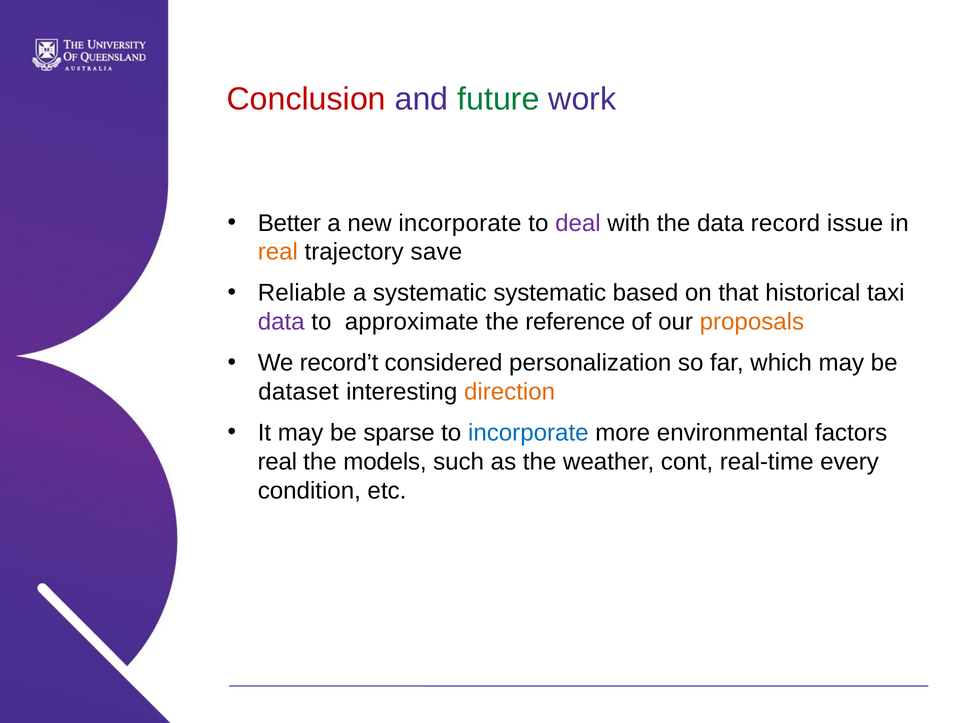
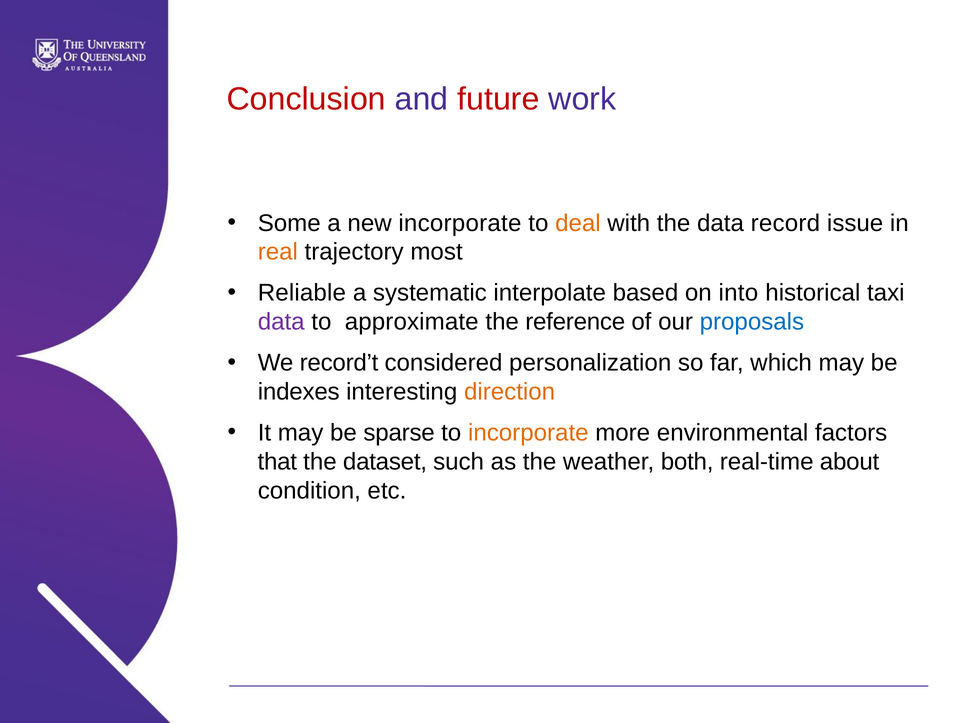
future colour: green -> red (498, 99)
Better: Better -> Some (289, 223)
deal colour: purple -> orange (578, 223)
save: save -> most (437, 252)
systematic systematic: systematic -> interpolate (550, 293)
that: that -> into (738, 293)
proposals colour: orange -> blue (752, 322)
dataset: dataset -> indexes (299, 392)
incorporate colour: blue -> orange (528, 433)
real: real -> that (277, 462)
models: models -> dataset (385, 462)
cont: cont -> both (687, 462)
every: every -> about (850, 462)
